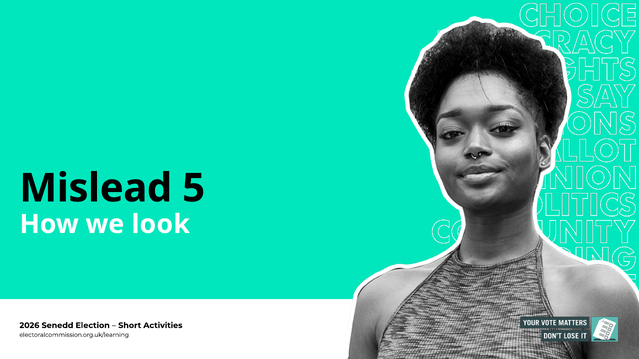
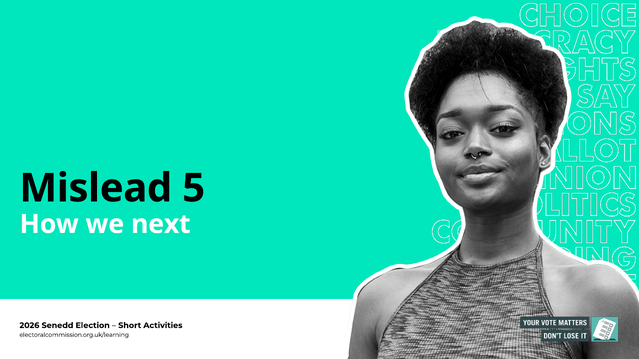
look: look -> next (161, 224)
